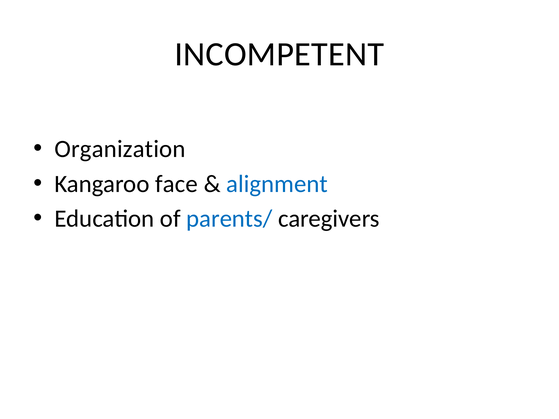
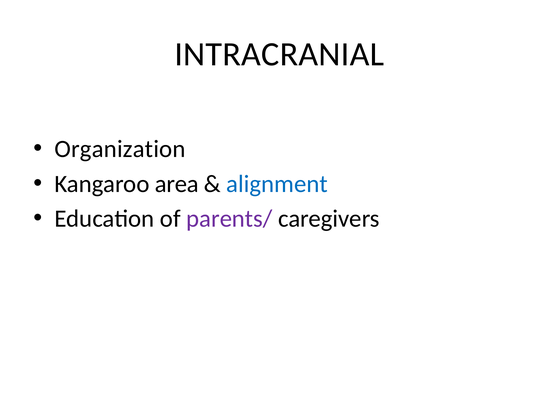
INCOMPETENT: INCOMPETENT -> INTRACRANIAL (279, 54)
face: face -> area (177, 184)
parents/ colour: blue -> purple (229, 219)
